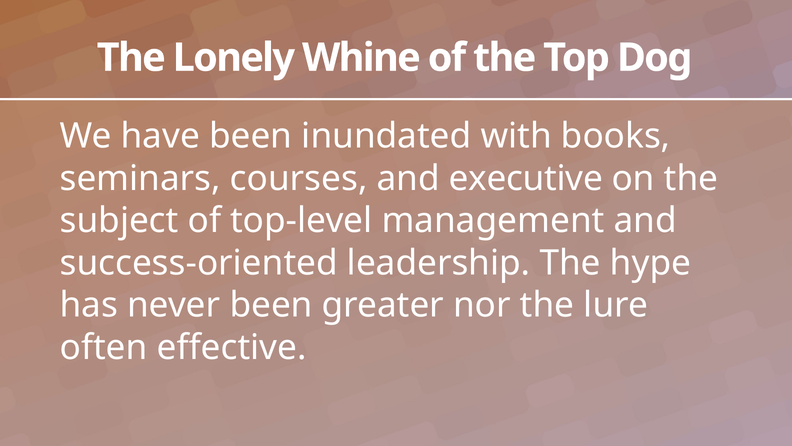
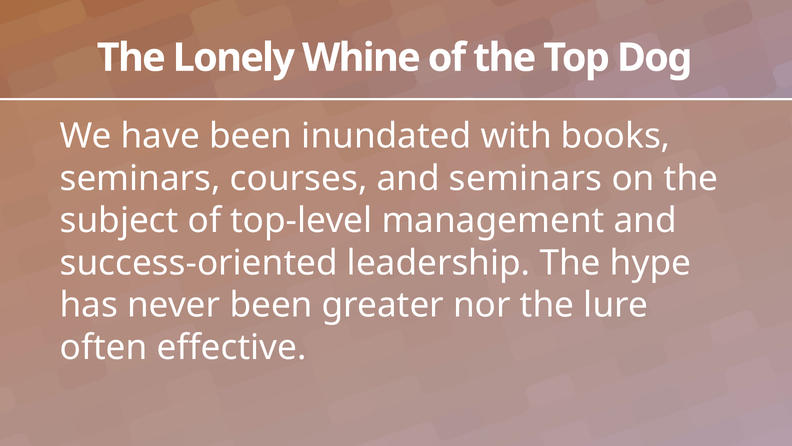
and executive: executive -> seminars (526, 178)
